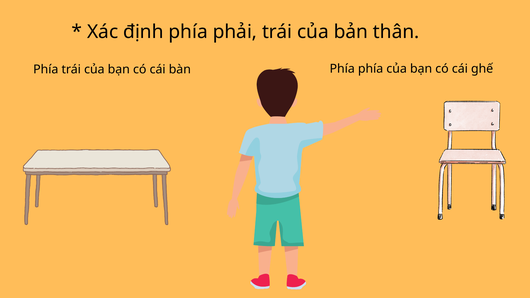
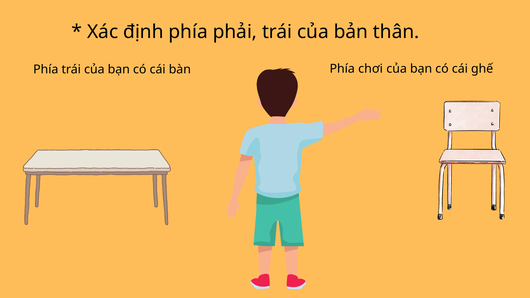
Phía phía: phía -> chơi (371, 69)
